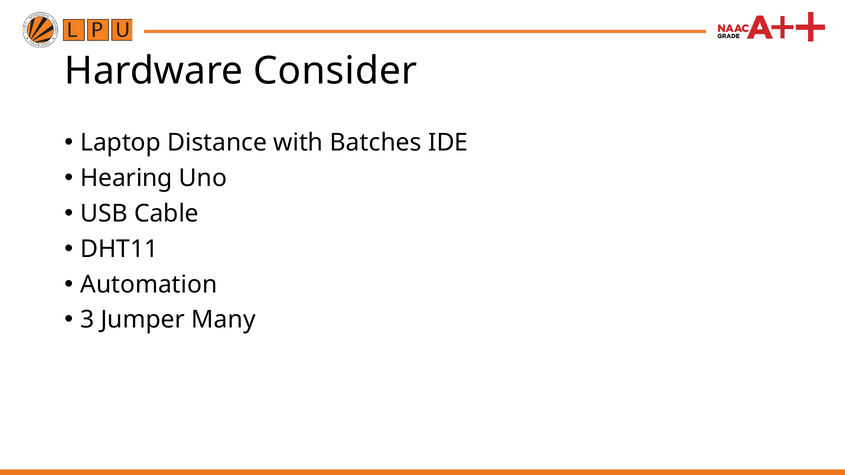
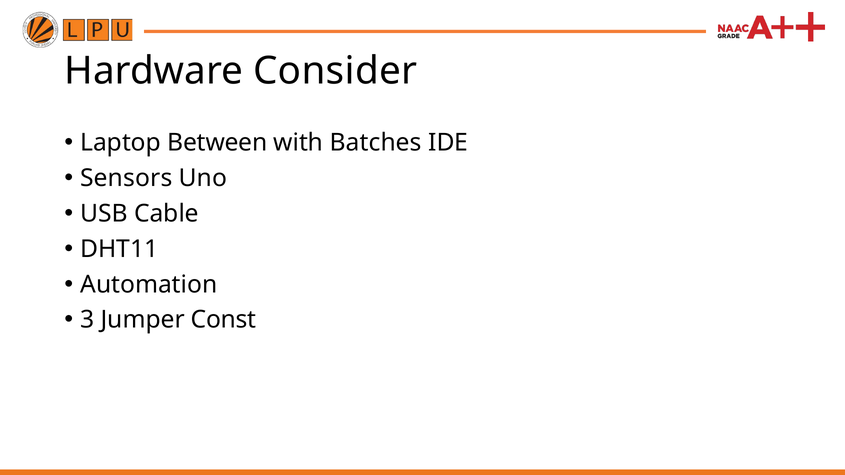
Distance: Distance -> Between (217, 143)
Hearing: Hearing -> Sensors (126, 178)
Many: Many -> Const (224, 320)
